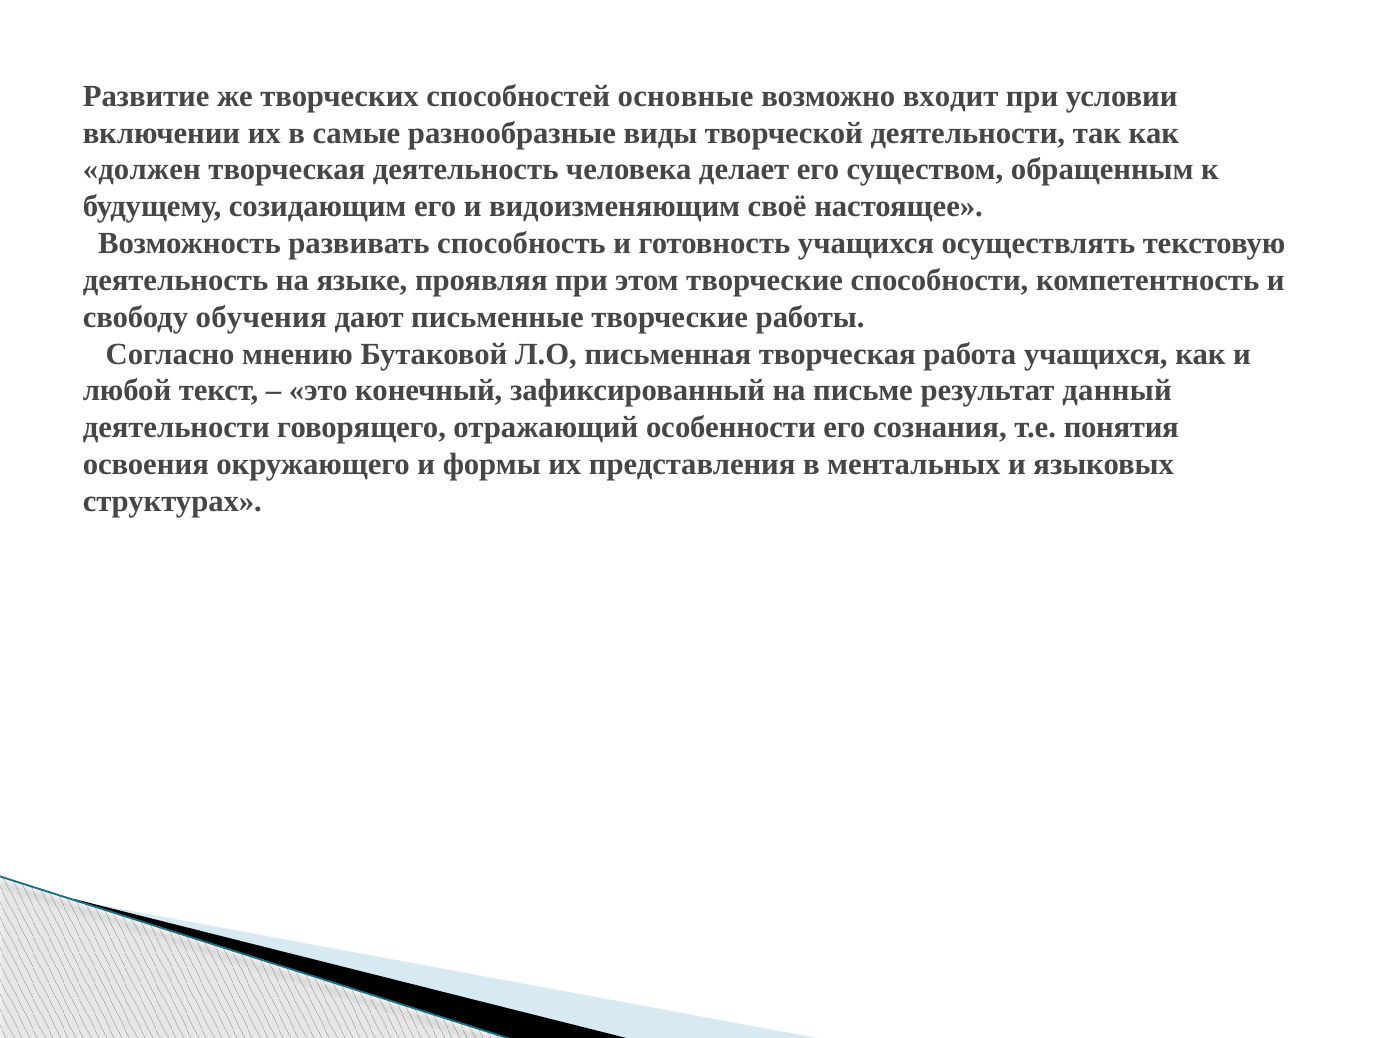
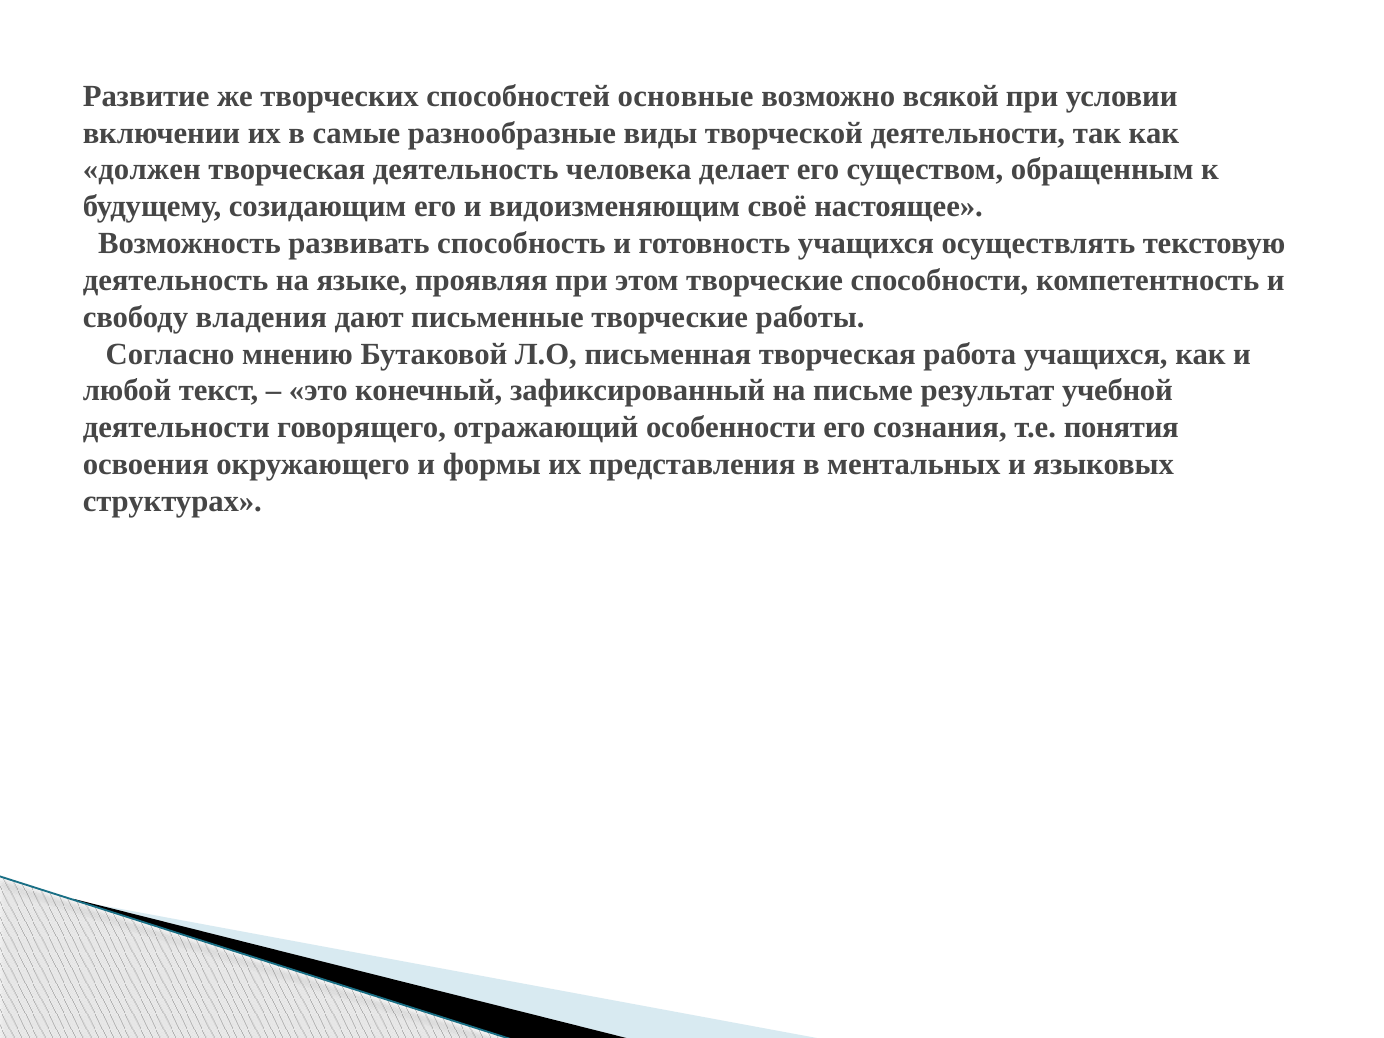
входит: входит -> всякой (951, 96)
обучения: обучения -> владения (261, 317)
данный: данный -> учебной (1117, 391)
